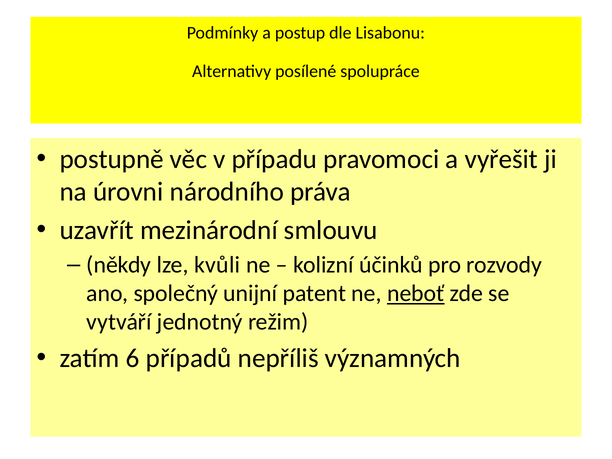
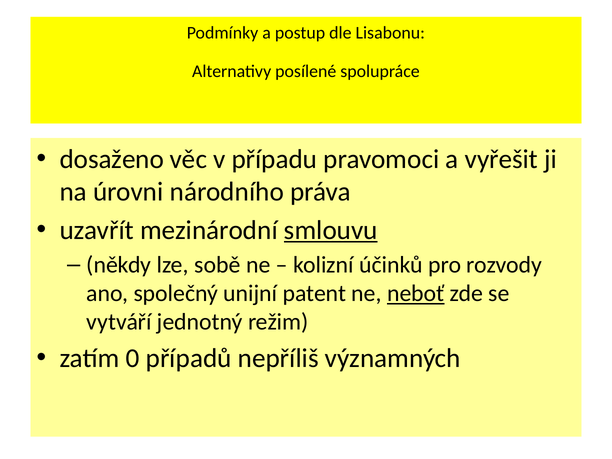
postupně: postupně -> dosaženo (112, 159)
smlouvu underline: none -> present (331, 230)
kvůli: kvůli -> sobě (217, 265)
6: 6 -> 0 (133, 358)
